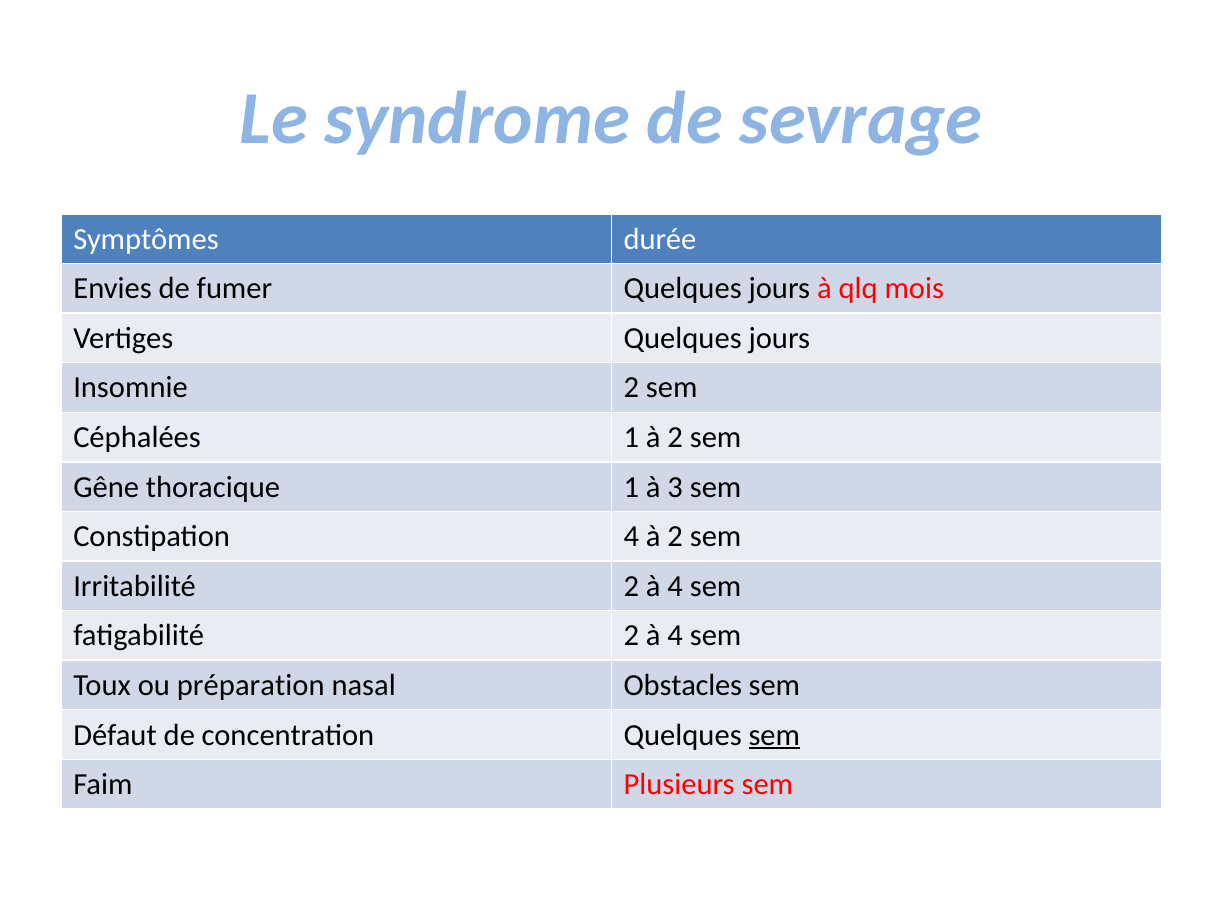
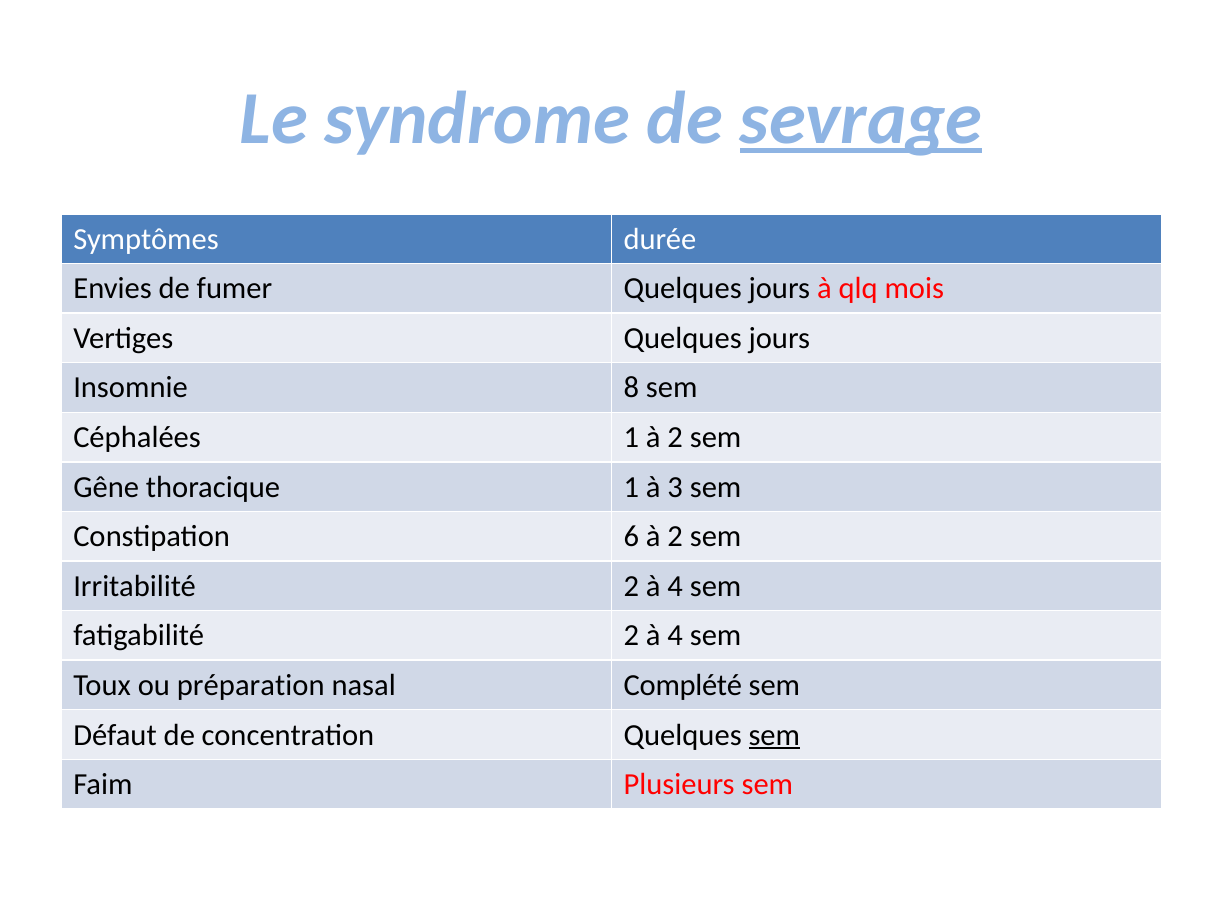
sevrage underline: none -> present (861, 118)
Insomnie 2: 2 -> 8 (631, 388)
Constipation 4: 4 -> 6 (631, 537)
Obstacles: Obstacles -> Complété (683, 686)
